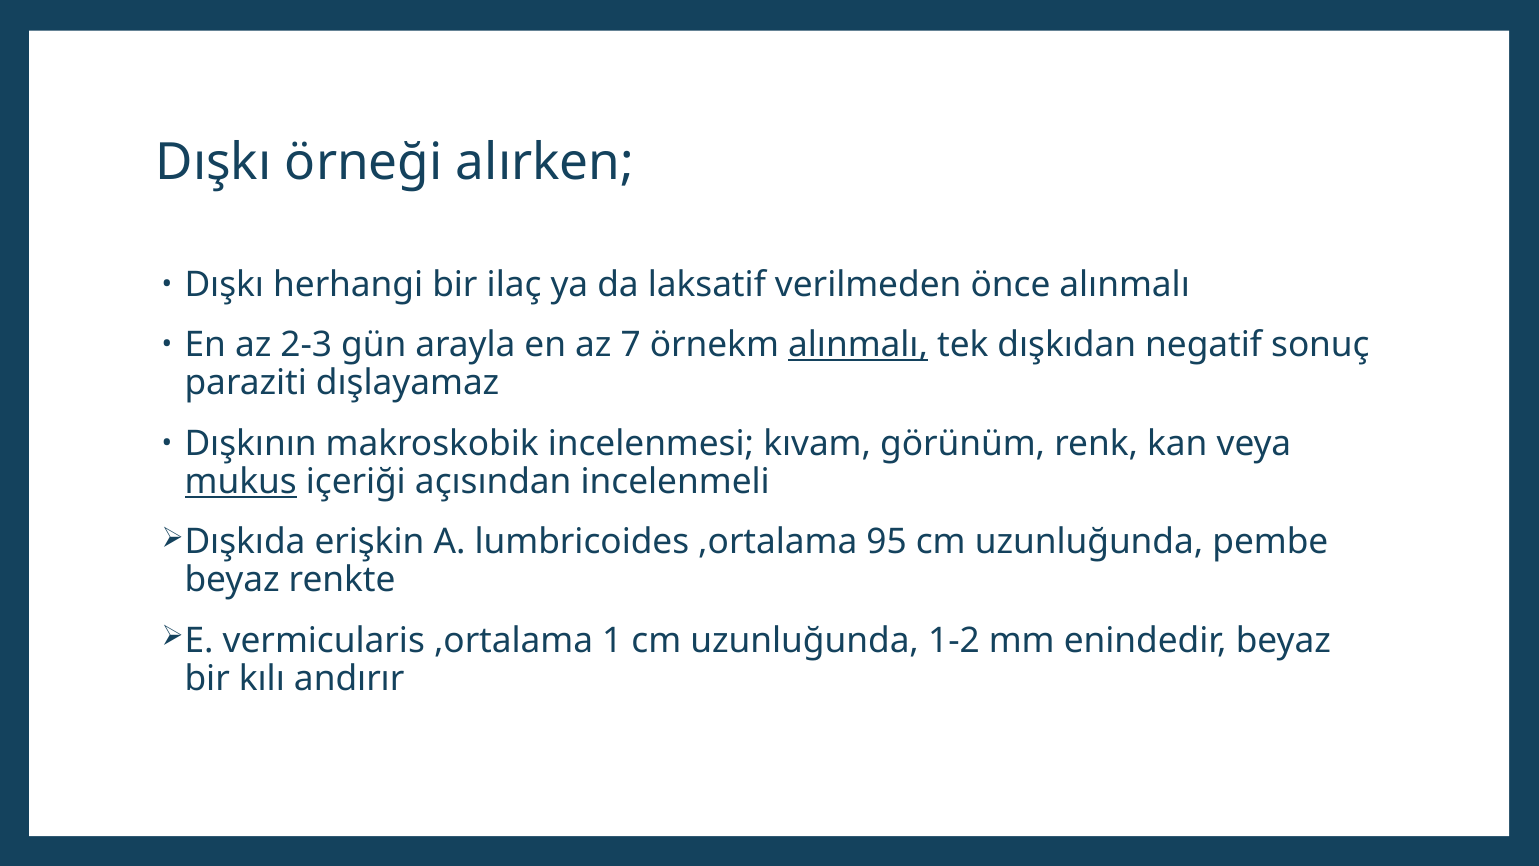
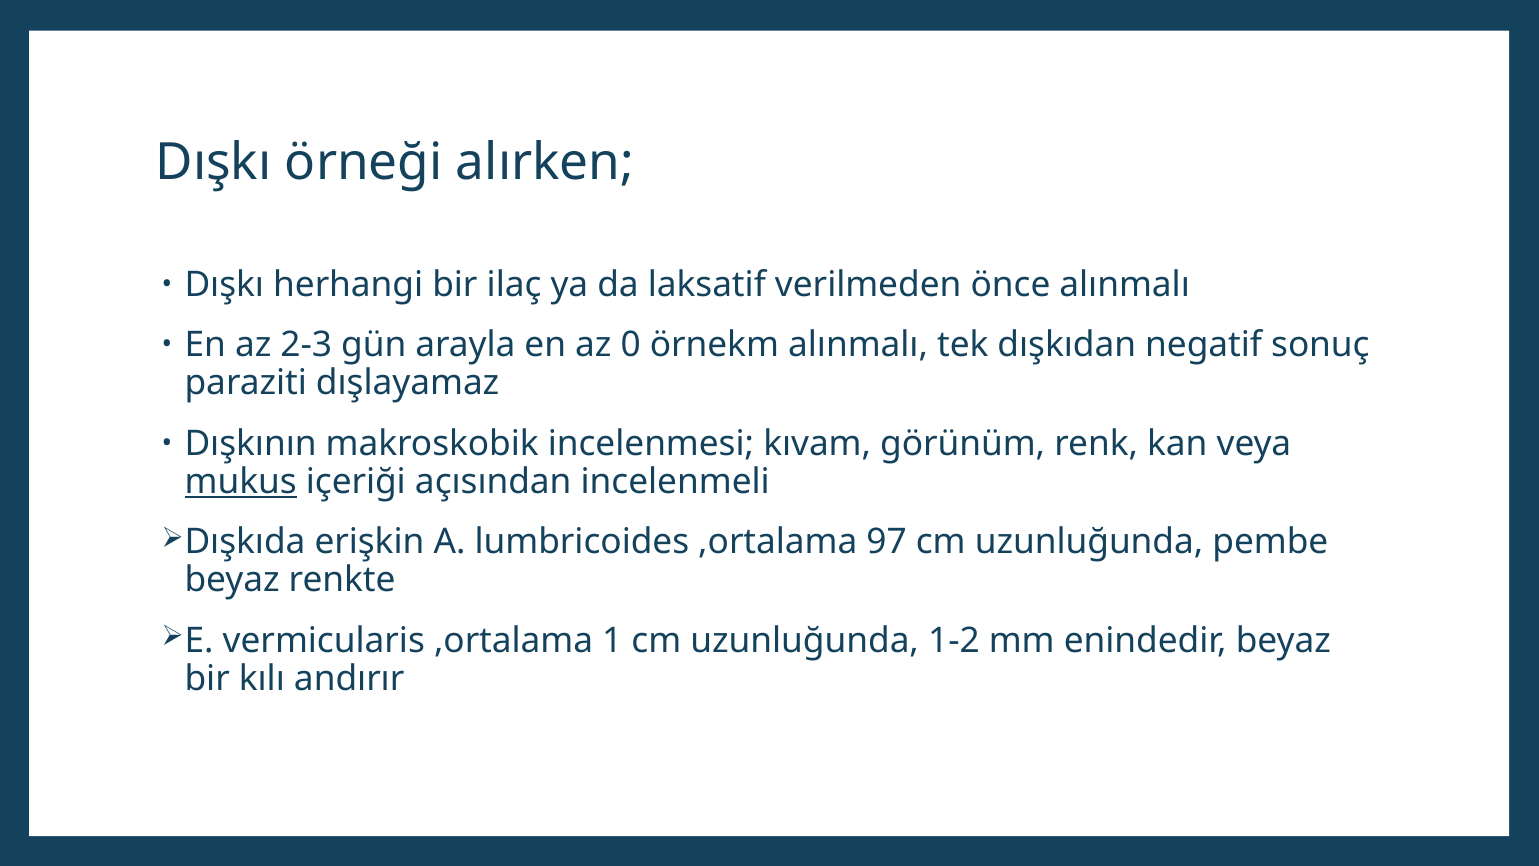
7: 7 -> 0 (631, 345)
alınmalı underline: present -> none (858, 345)
95: 95 -> 97 (887, 542)
